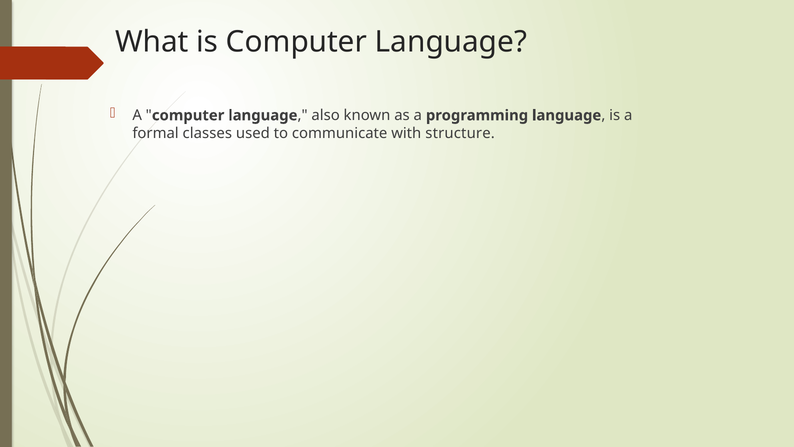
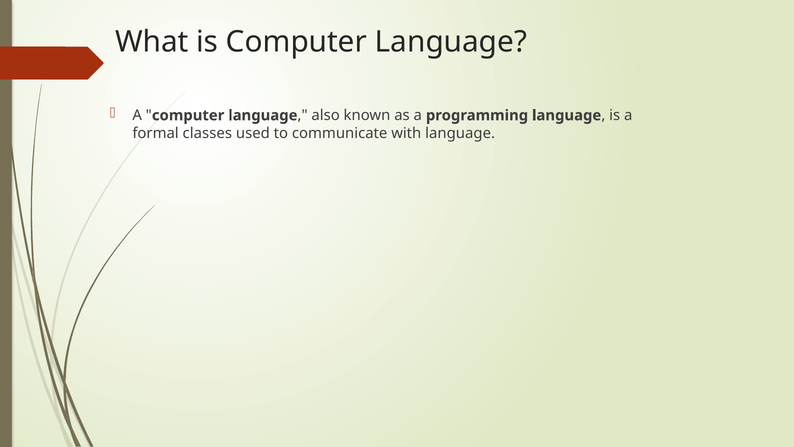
with structure: structure -> language (460, 133)
